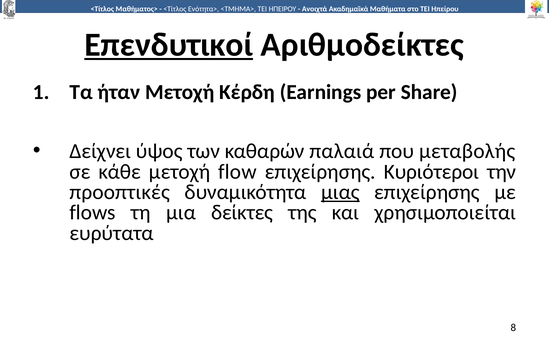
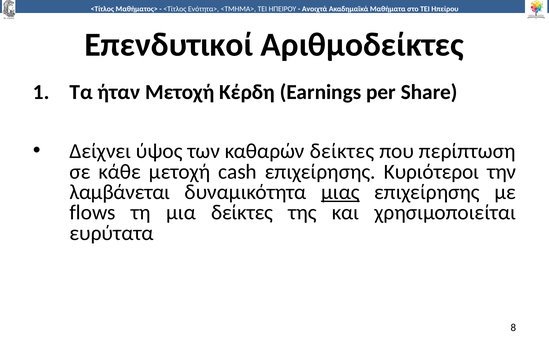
Επενδυτικοί underline: present -> none (169, 45)
καθαρών παλαιά: παλαιά -> δείκτες (342, 151)
μεταβολής: μεταβολής -> περίπτωση (467, 151)
flow: flow -> cash (238, 172)
προοπτικές: προοπτικές -> λαμβάνεται (120, 192)
